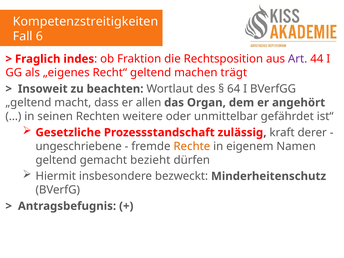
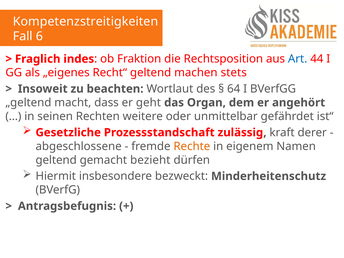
Art colour: purple -> blue (298, 59)
trägt: trägt -> stets (234, 73)
allen: allen -> geht (148, 103)
ungeschriebene: ungeschriebene -> abgeschlossene (79, 146)
